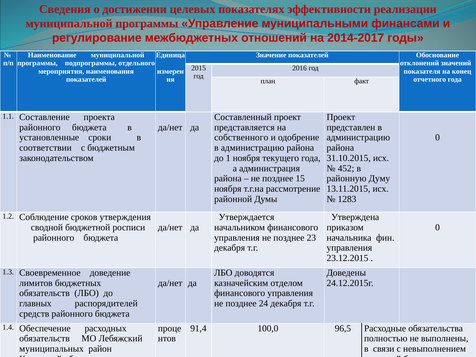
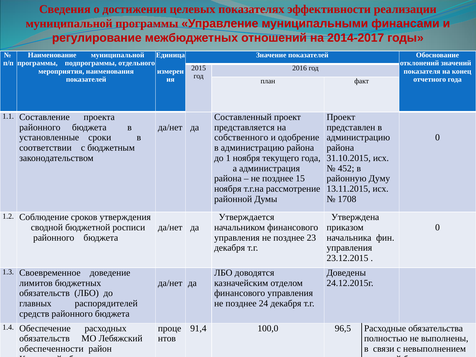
1283: 1283 -> 1708 (347, 199)
муниципальных: муниципальных -> обеспеченности (52, 349)
